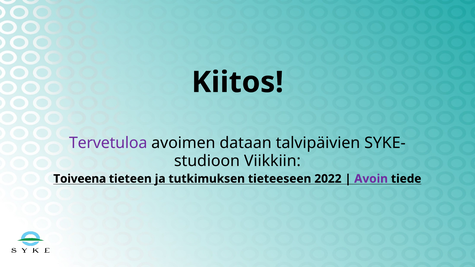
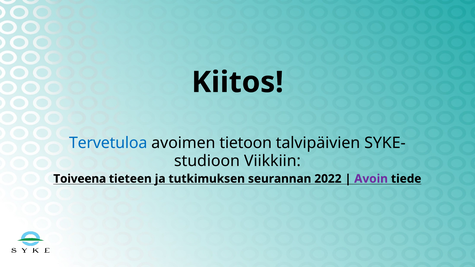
Tervetuloa colour: purple -> blue (108, 143)
dataan: dataan -> tietoon (246, 143)
tieteeseen: tieteeseen -> seurannan (280, 179)
